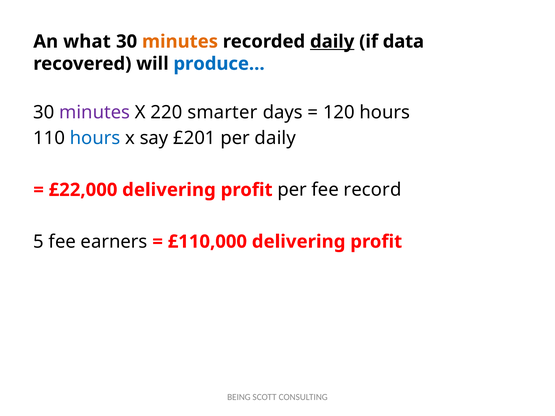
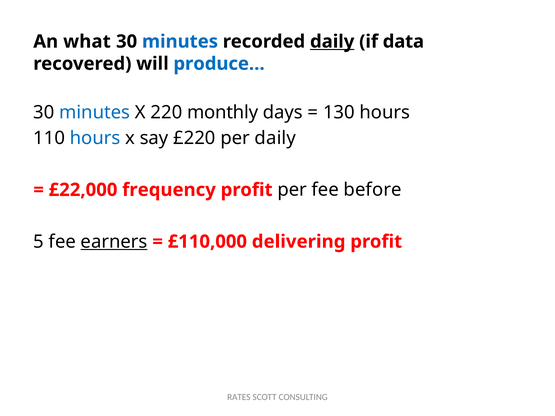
minutes colour: orange -> blue (180, 42)
minutes colour: purple -> blue (95, 112)
smarter: smarter -> monthly (223, 112)
120: 120 -> 130 (339, 112)
£201: £201 -> £220 (194, 138)
£22,000 delivering: delivering -> frequency (169, 190)
record: record -> before (373, 190)
earners underline: none -> present (114, 242)
BEING: BEING -> RATES (239, 398)
